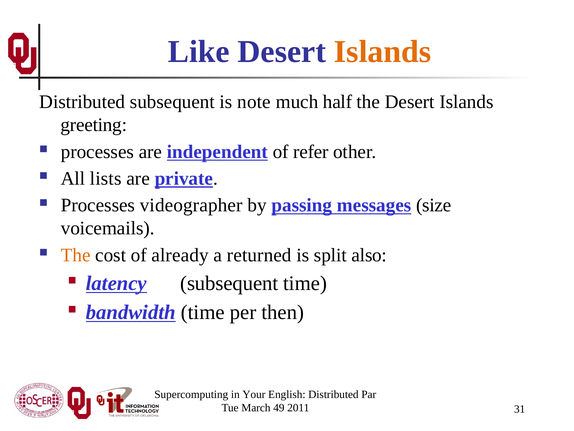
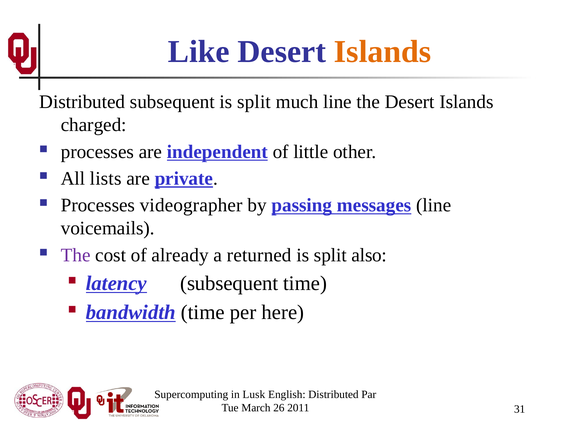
note: note -> split (254, 102)
much half: half -> line (337, 102)
greeting: greeting -> charged (94, 125)
refer: refer -> little (311, 152)
messages size: size -> line (434, 205)
The colour: orange -> purple (76, 255)
then: then -> here (283, 312)
Your: Your -> Lusk (254, 394)
49: 49 -> 26 (279, 407)
